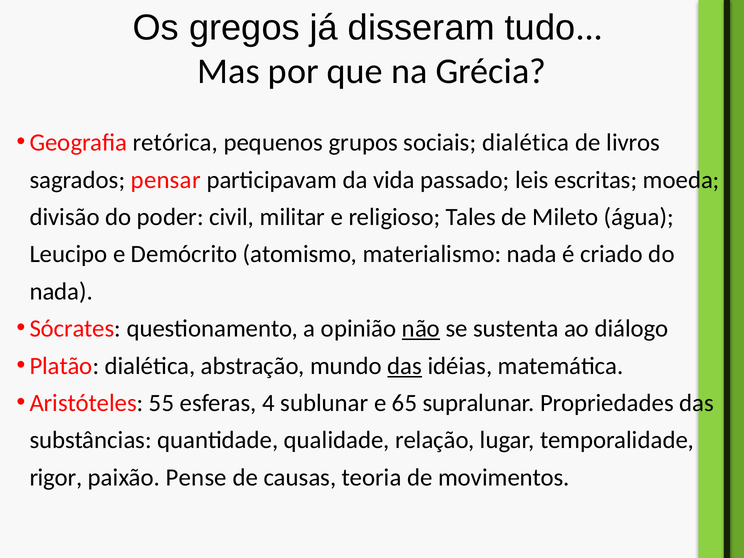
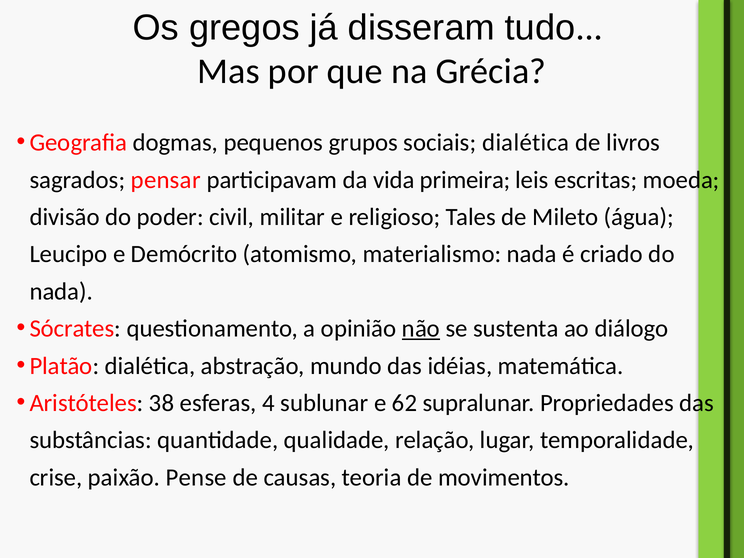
retórica: retórica -> dogmas (175, 143)
passado: passado -> primeira (465, 180)
das underline: present -> none (405, 366)
55: 55 -> 38 (162, 403)
65: 65 -> 62 (405, 403)
rigor: rigor -> crise (56, 477)
